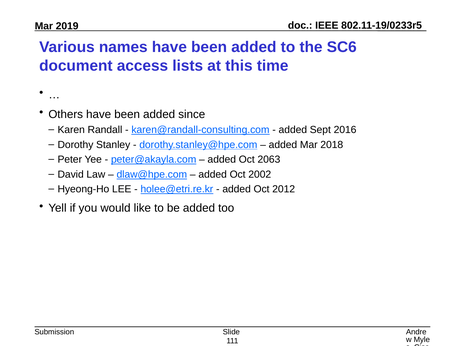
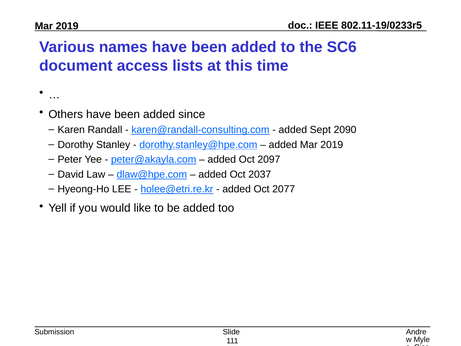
2016: 2016 -> 2090 (345, 130)
added Mar 2018: 2018 -> 2019 (332, 145)
2063: 2063 -> 2097 (269, 159)
2002: 2002 -> 2037 (260, 174)
2012: 2012 -> 2077 (284, 189)
